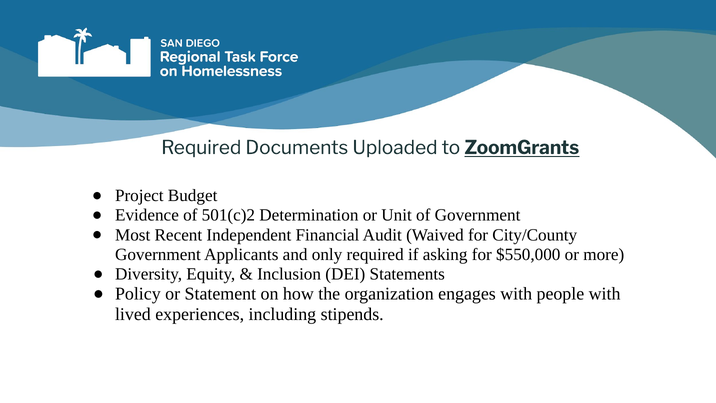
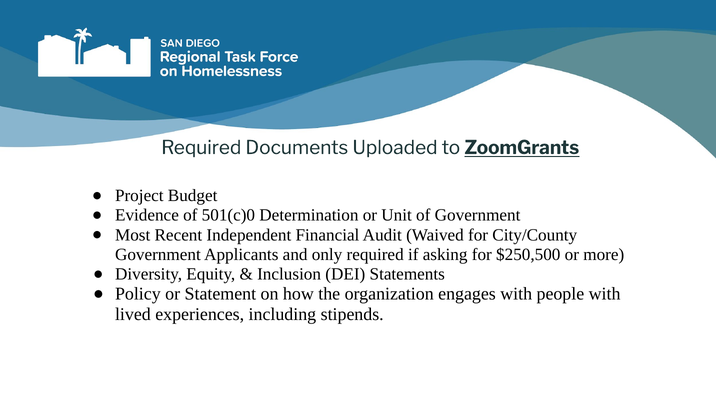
501(c)2: 501(c)2 -> 501(c)0 (228, 215)
$550,000: $550,000 -> $250,500 (528, 254)
